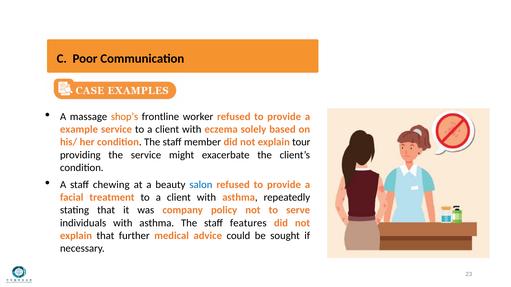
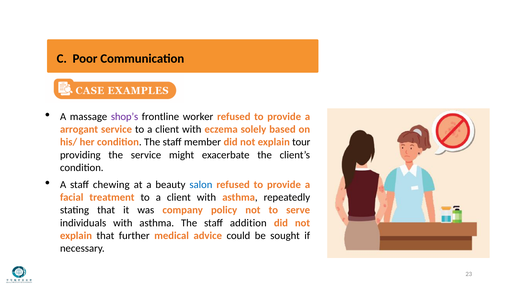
shop’s colour: orange -> purple (125, 117)
example: example -> arrogant (79, 130)
features: features -> addition (248, 223)
